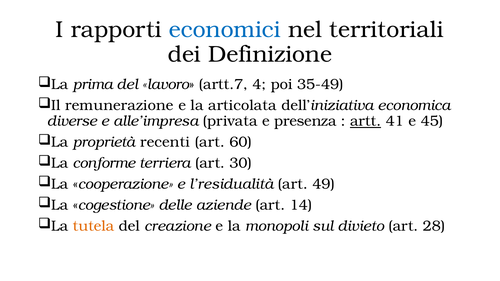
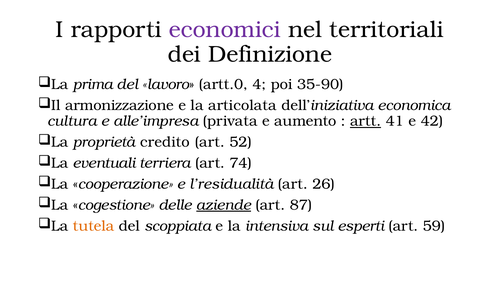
economici colour: blue -> purple (225, 30)
artt.7: artt.7 -> artt.0 (223, 85)
35-49: 35-49 -> 35-90 (320, 85)
remunerazione: remunerazione -> armonizzazione (119, 106)
diverse: diverse -> cultura (72, 121)
presenza: presenza -> aumento (305, 121)
45: 45 -> 42 (432, 121)
recenti: recenti -> credito (165, 142)
60: 60 -> 52 (241, 142)
conforme: conforme -> eventuali (104, 163)
30: 30 -> 74 (241, 163)
49: 49 -> 26 (324, 184)
aziende underline: none -> present (224, 205)
14: 14 -> 87 (301, 205)
creazione: creazione -> scoppiata (178, 226)
monopoli: monopoli -> intensiva (277, 226)
divieto: divieto -> esperti (361, 226)
28: 28 -> 59 (434, 226)
